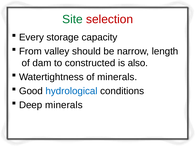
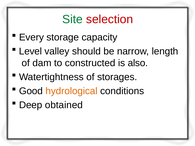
From: From -> Level (30, 51)
of minerals: minerals -> storages (117, 77)
hydrological colour: blue -> orange (72, 91)
Deep minerals: minerals -> obtained (64, 105)
